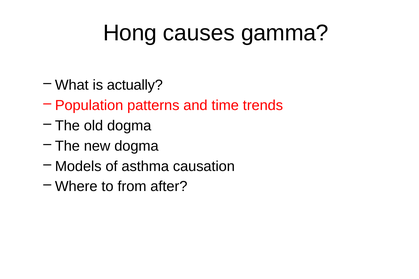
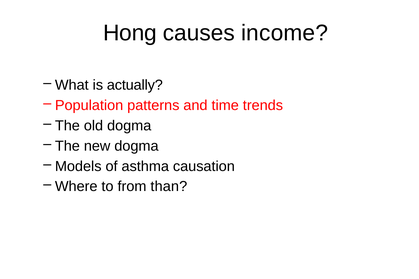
gamma: gamma -> income (285, 33)
after: after -> than (169, 187)
